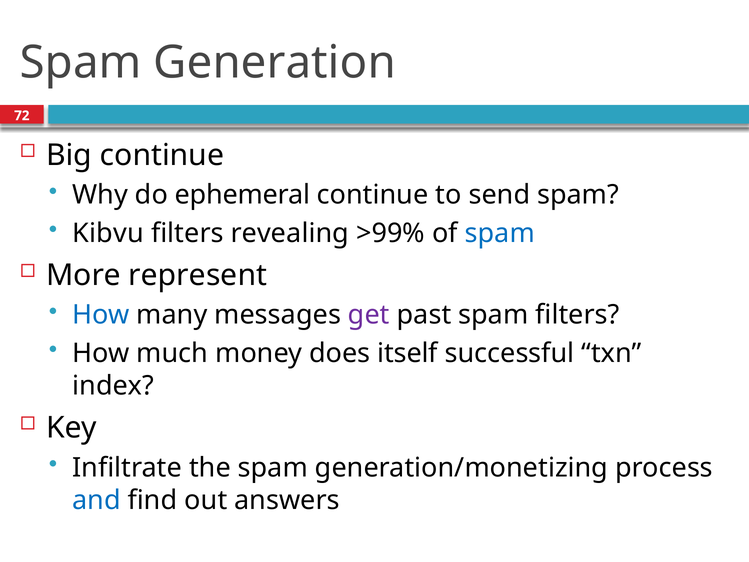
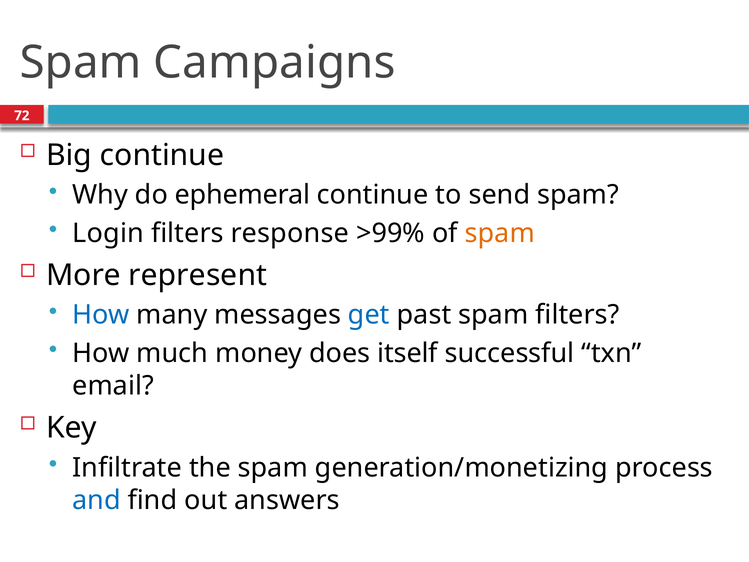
Generation: Generation -> Campaigns (275, 62)
Kibvu: Kibvu -> Login (108, 233)
revealing: revealing -> response (290, 233)
spam colour: blue -> orange (500, 233)
get colour: purple -> blue (369, 315)
index: index -> email (113, 386)
